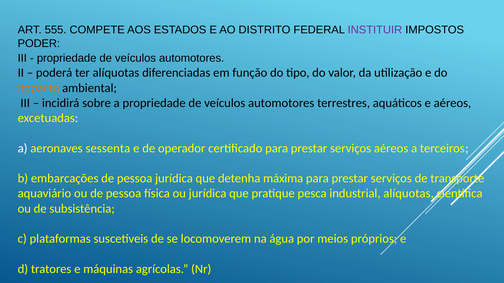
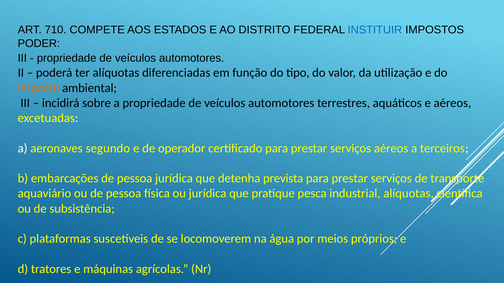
555: 555 -> 710 (56, 30)
INSTITUIR colour: purple -> blue (375, 30)
sessenta: sessenta -> segundo (108, 148)
máxima: máxima -> prevista (283, 179)
